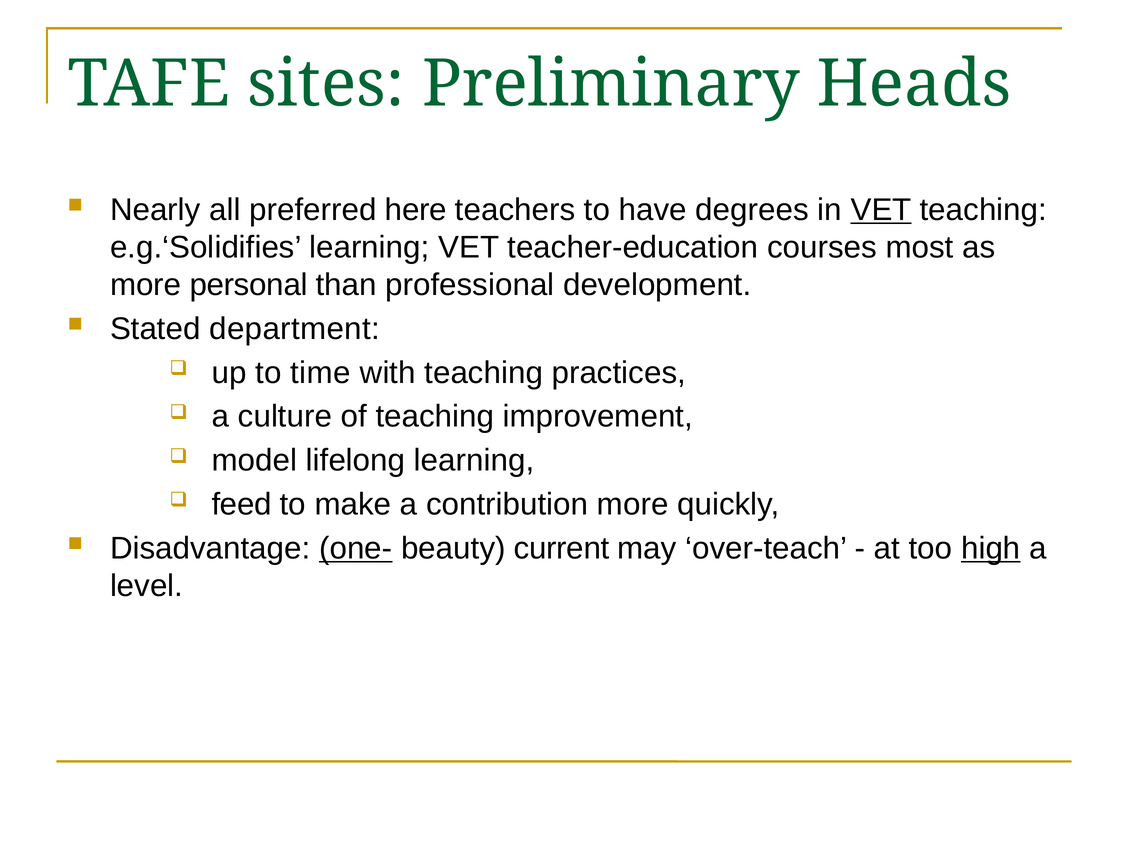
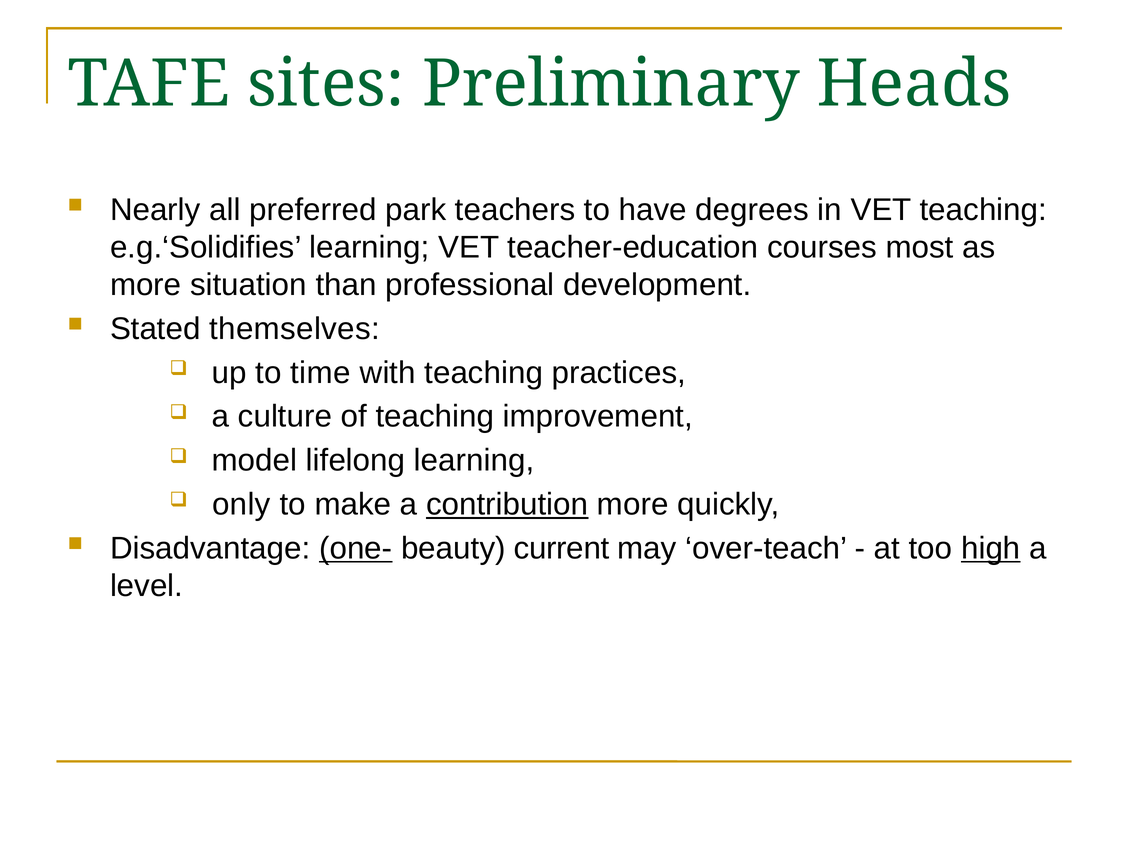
here: here -> park (416, 210)
VET underline: present -> none (881, 210)
personal: personal -> situation (248, 285)
department: department -> themselves (295, 329)
feed: feed -> only (241, 504)
contribution underline: none -> present (507, 504)
